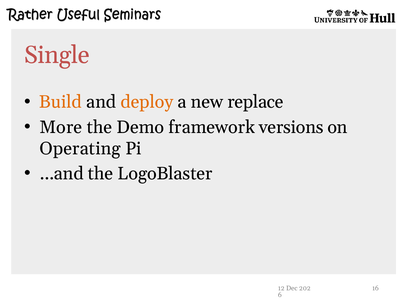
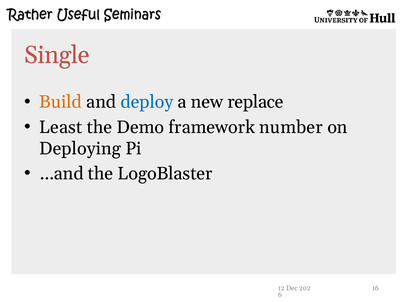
deploy colour: orange -> blue (147, 102)
More: More -> Least (61, 127)
versions: versions -> number (291, 127)
Operating: Operating -> Deploying (80, 149)
